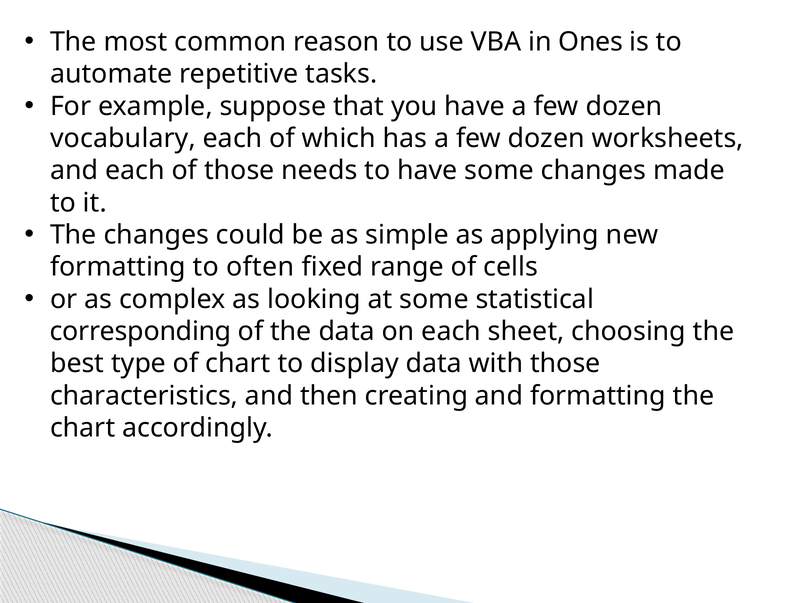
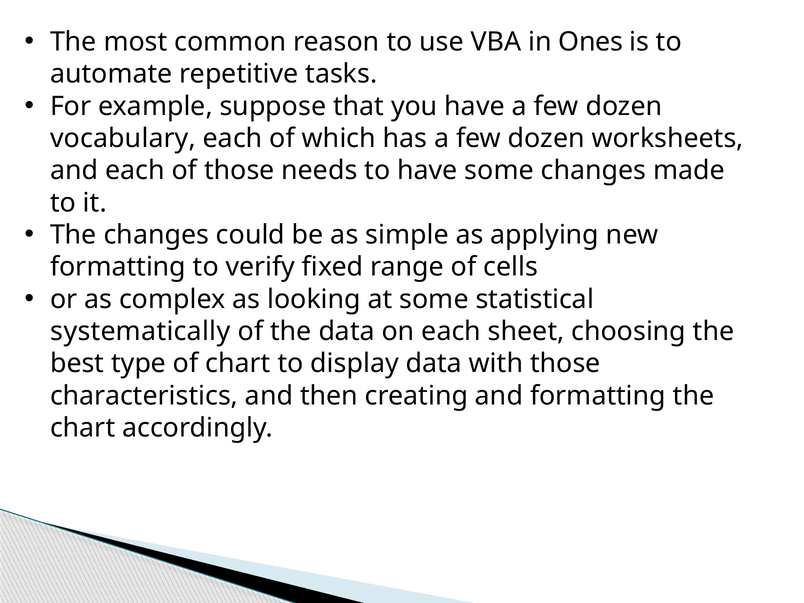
often: often -> verify (260, 267)
corresponding: corresponding -> systematically (140, 331)
